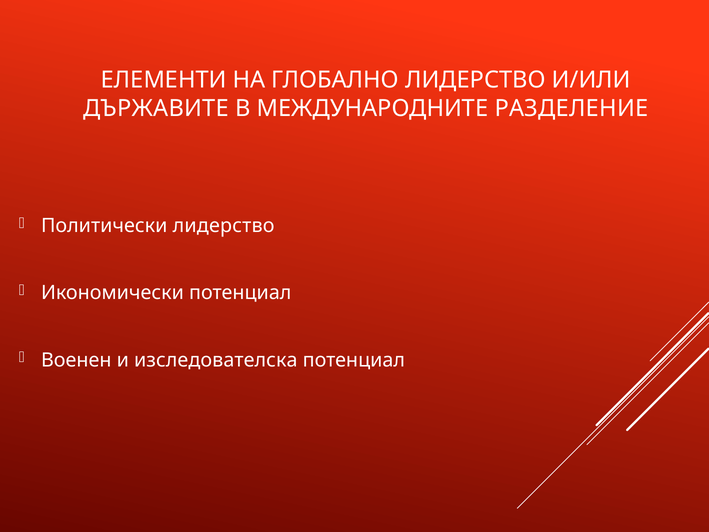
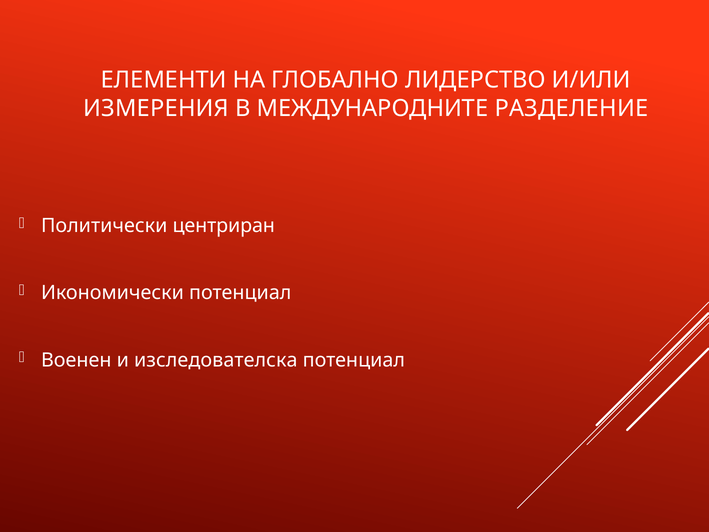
ДЪРЖАВИТЕ: ДЪРЖАВИТЕ -> ИЗМЕРЕНИЯ (156, 108)
Политически лидерство: лидерство -> центриран (224, 226)
